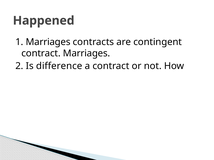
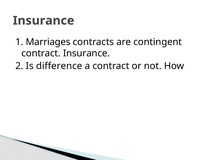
Happened: Happened -> Insurance (44, 21)
contract Marriages: Marriages -> Insurance (86, 54)
